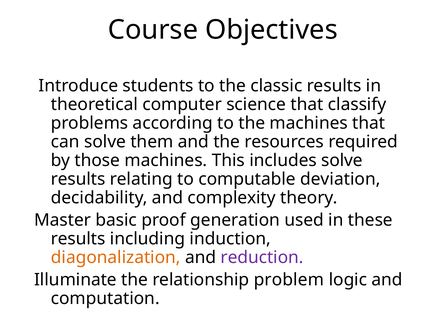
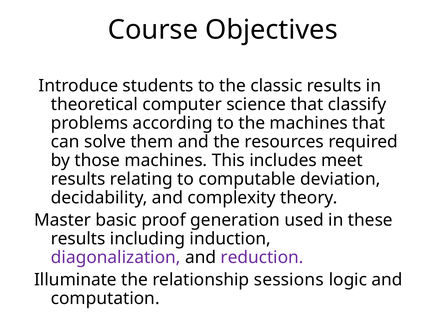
includes solve: solve -> meet (342, 161)
diagonalization colour: orange -> purple (116, 258)
problem: problem -> sessions (289, 280)
